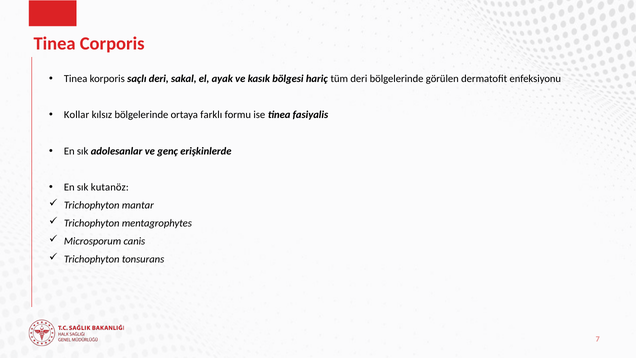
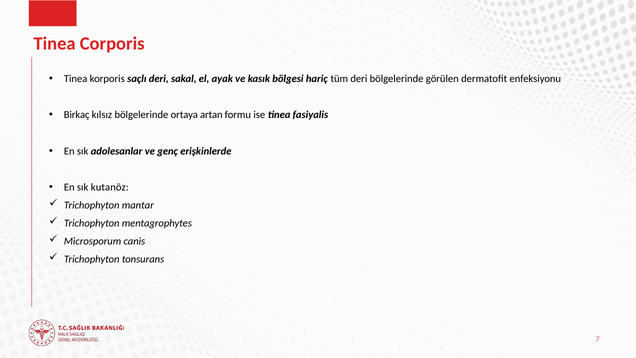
Kollar: Kollar -> Birkaç (77, 115)
farklı: farklı -> artan (211, 115)
